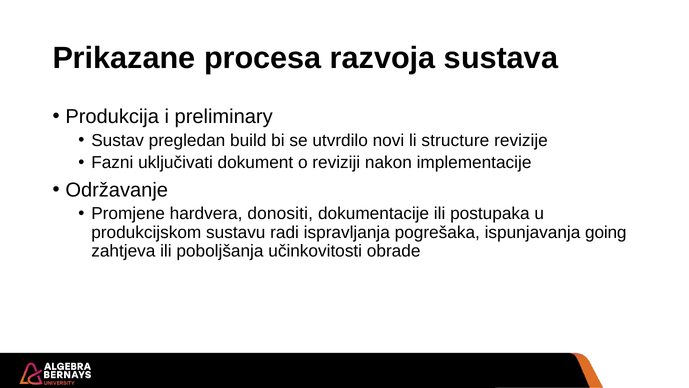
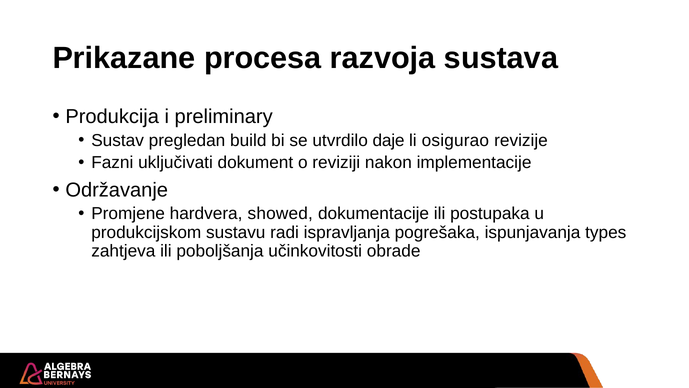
novi: novi -> daje (389, 140)
structure: structure -> osigurao (455, 140)
donositi: donositi -> showed (280, 213)
going: going -> types (606, 232)
